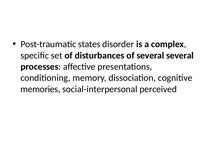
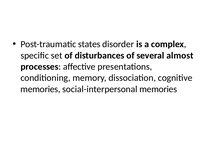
several several: several -> almost (180, 56)
social-interpersonal perceived: perceived -> memories (158, 89)
